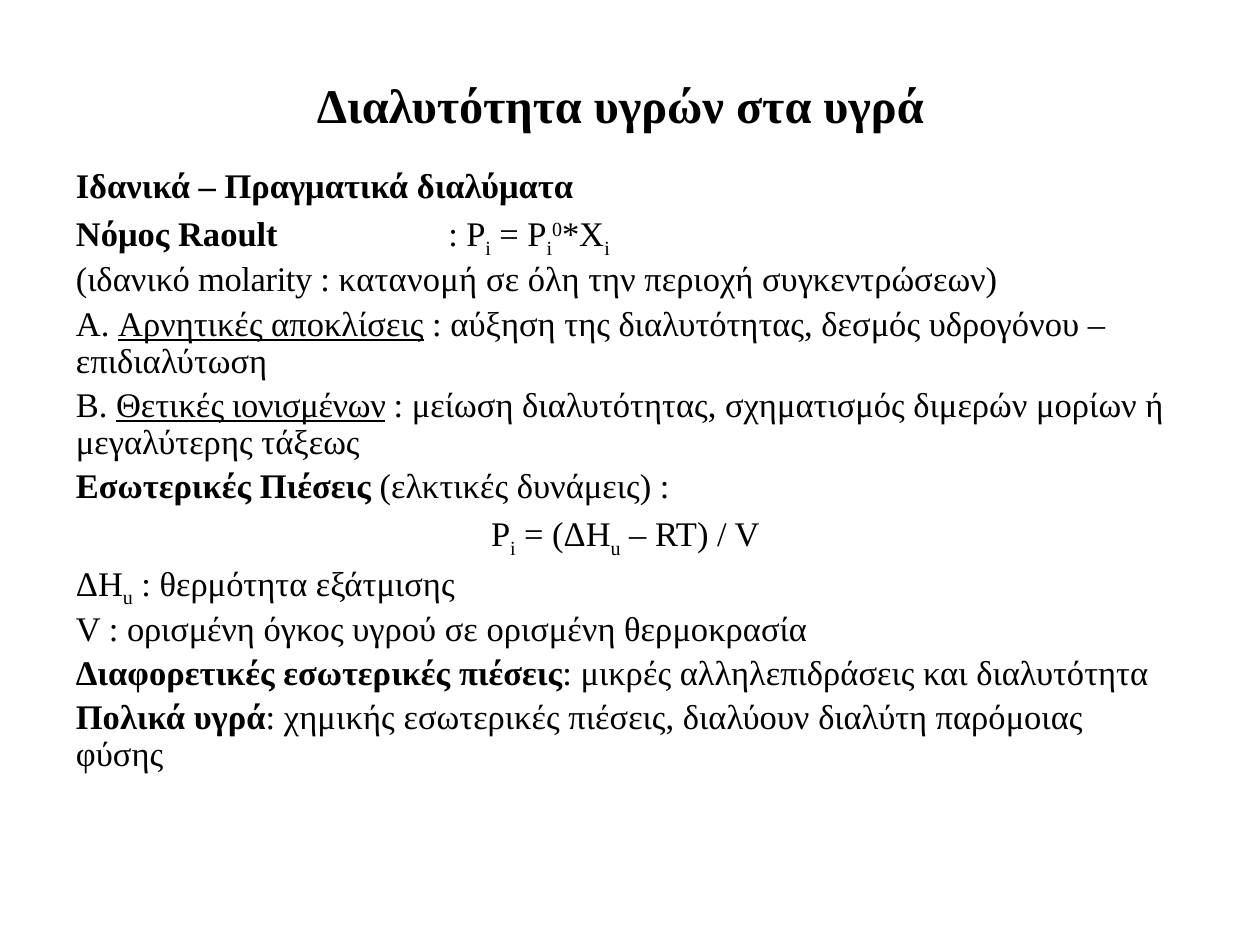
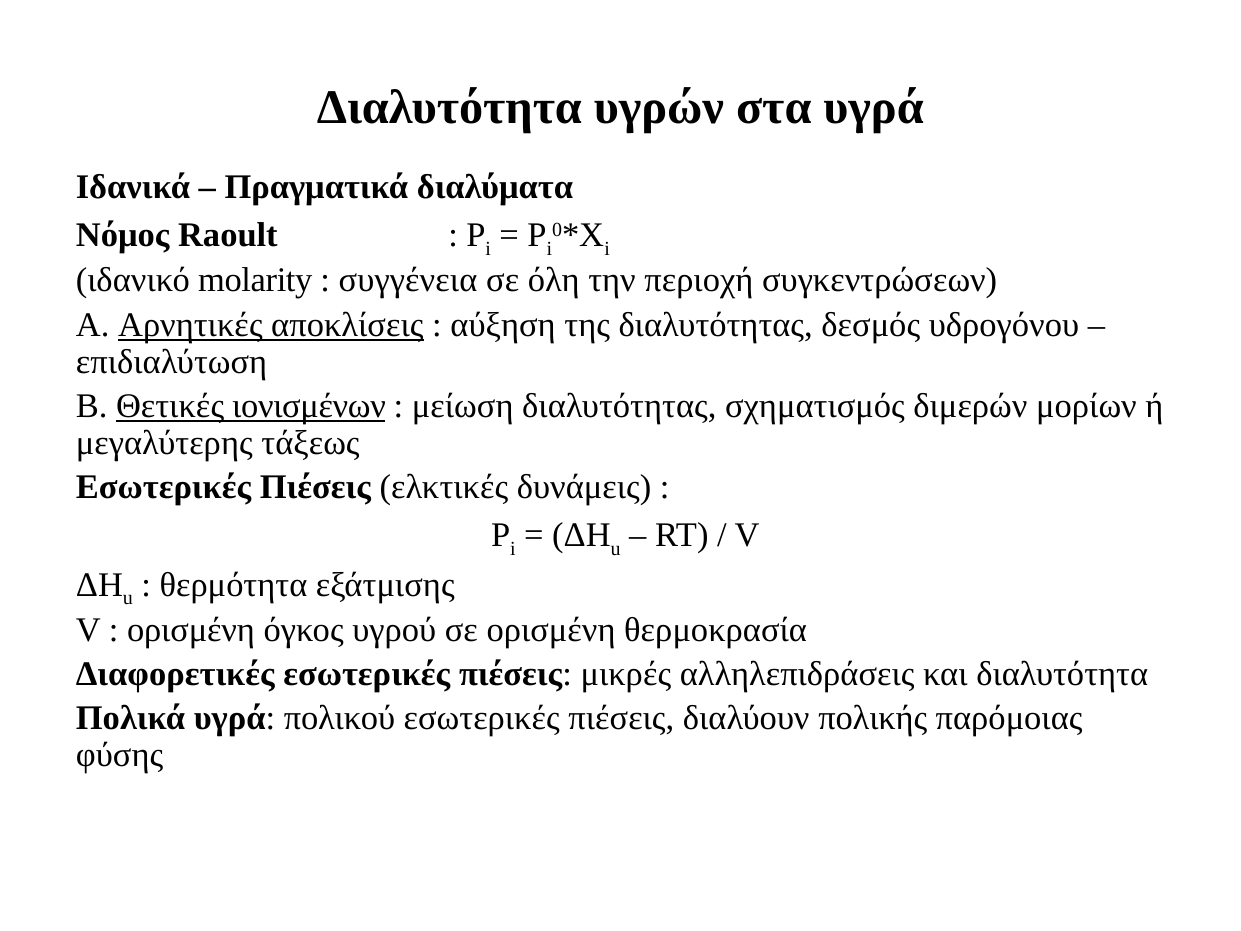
κατανομή: κατανομή -> συγγένεια (408, 280)
χημικής: χημικής -> πολικού (339, 718)
διαλύτη: διαλύτη -> πολικής (873, 718)
